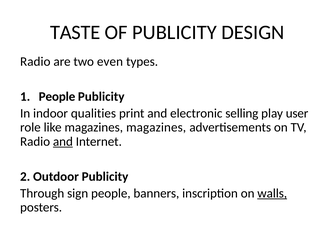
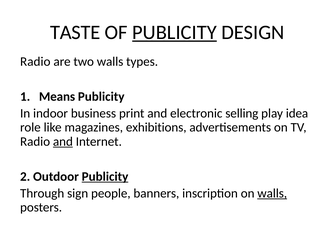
PUBLICITY underline: none -> present (174, 32)
two even: even -> walls (110, 62)
People: People -> Means (57, 97)
qualities: qualities -> business (93, 113)
user: user -> idea (297, 113)
magazines magazines: magazines -> exhibitions (156, 128)
Publicity underline: none -> present (105, 177)
